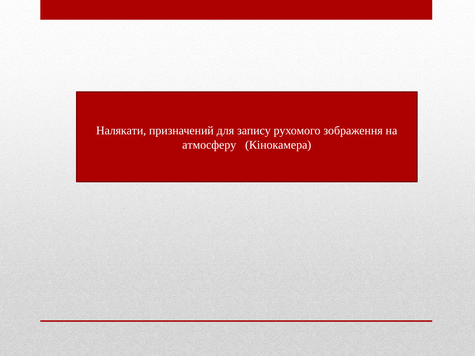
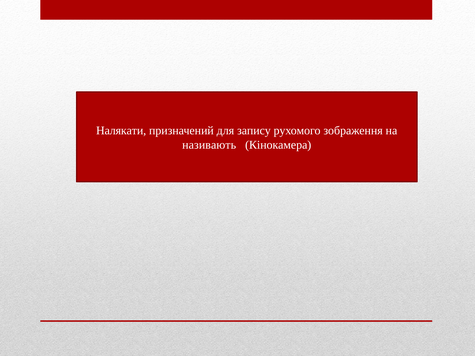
атмосферу: атмосферу -> називають (209, 145)
